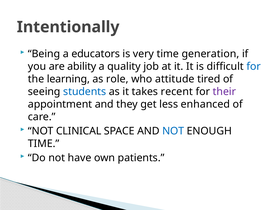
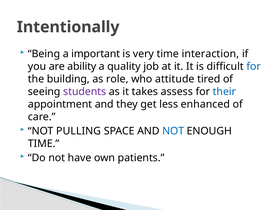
educators: educators -> important (96, 54)
generation: generation -> interaction (210, 54)
learning: learning -> building (68, 79)
students colour: blue -> purple (85, 92)
recent: recent -> assess (177, 92)
their colour: purple -> blue (224, 92)
CLINICAL: CLINICAL -> PULLING (79, 131)
